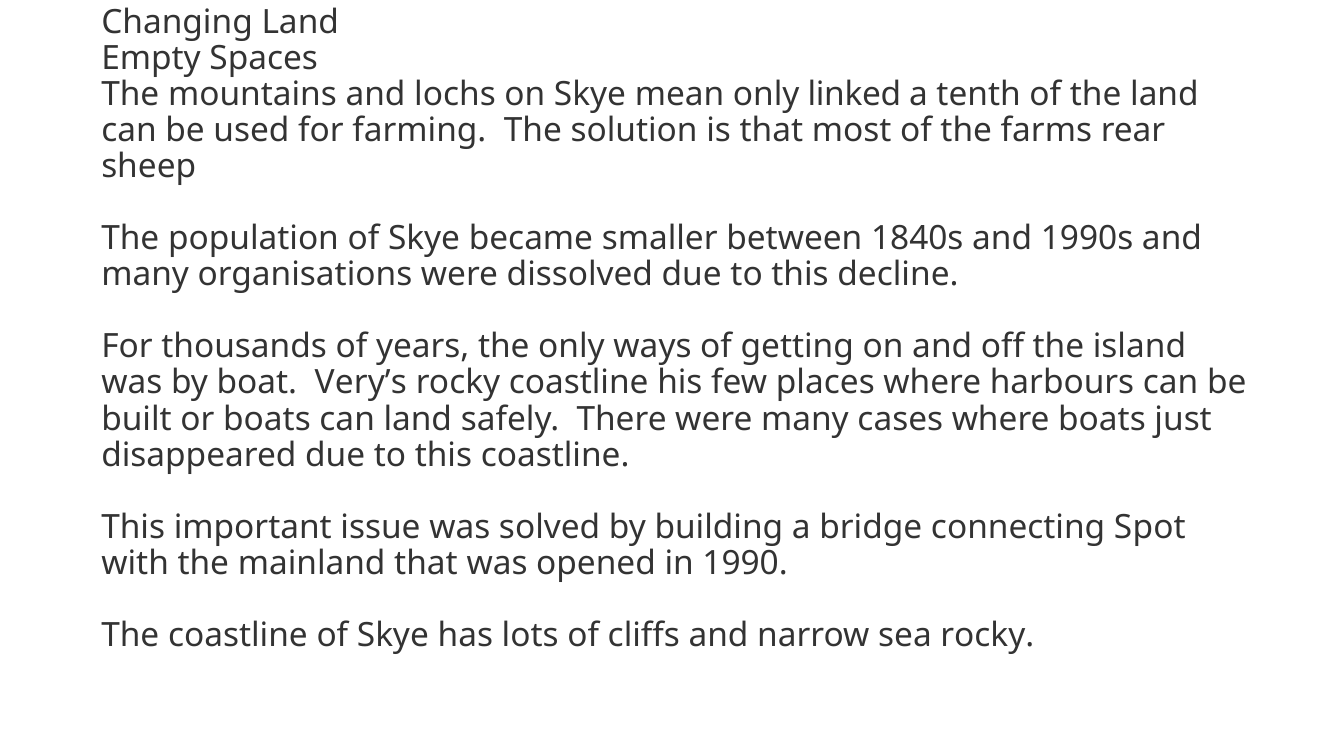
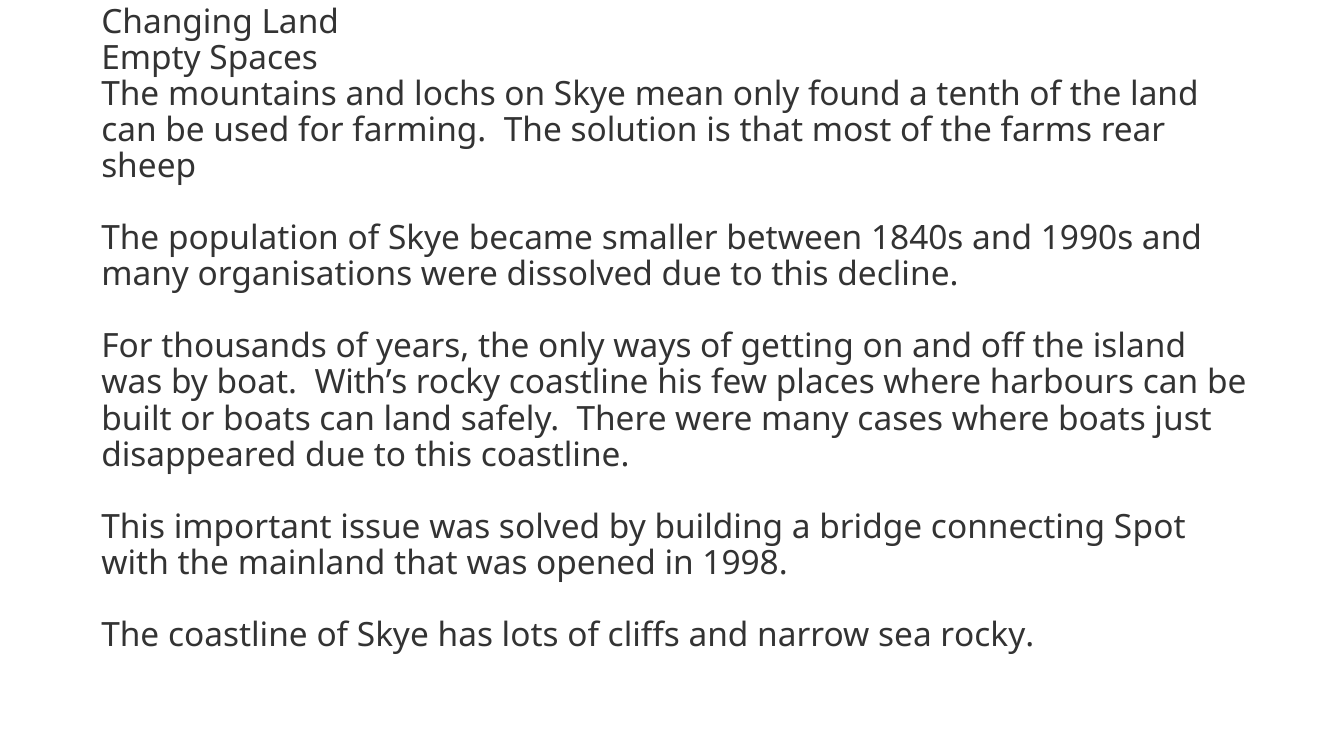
linked: linked -> found (854, 94)
Very’s: Very’s -> With’s (361, 383)
1990: 1990 -> 1998 (745, 563)
